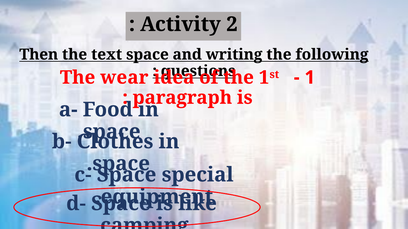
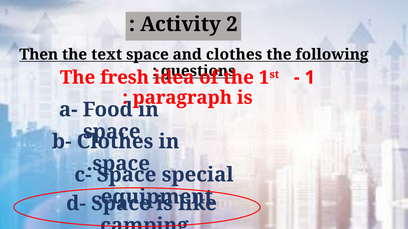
and writing: writing -> clothes (234, 55)
wear: wear -> fresh (125, 78)
